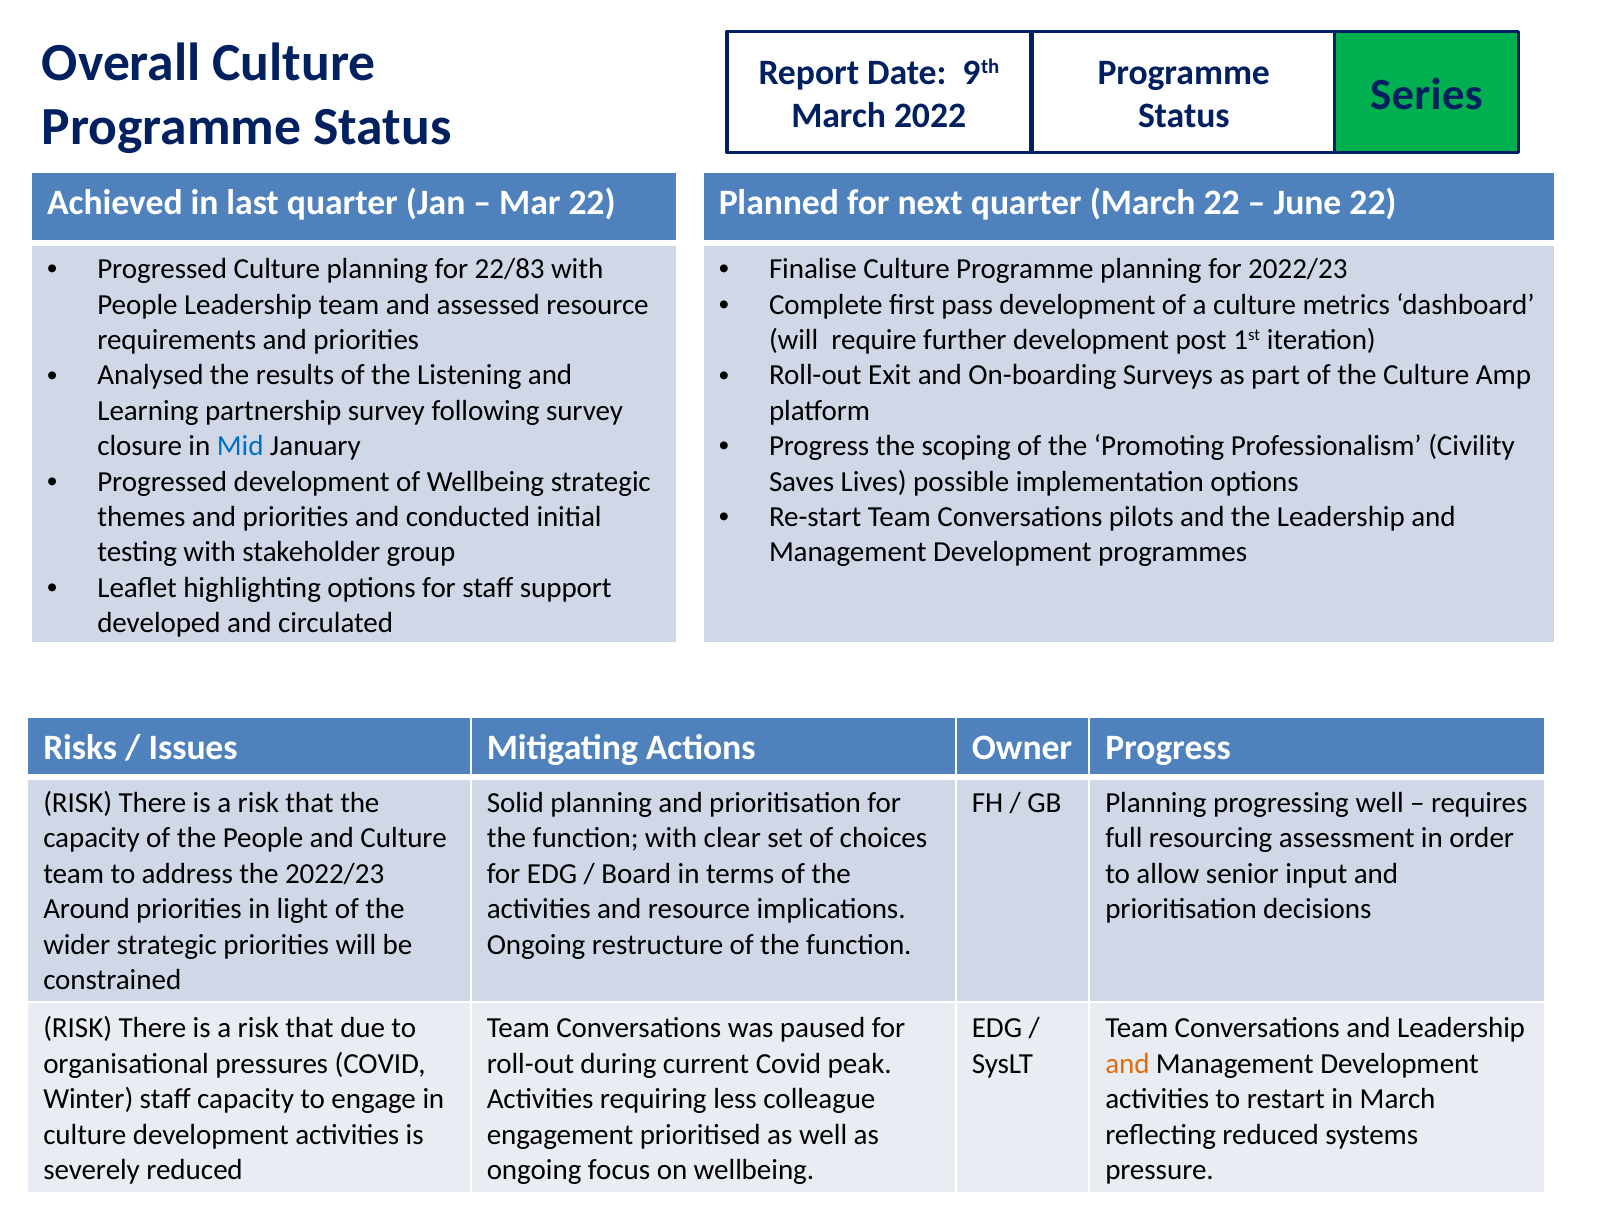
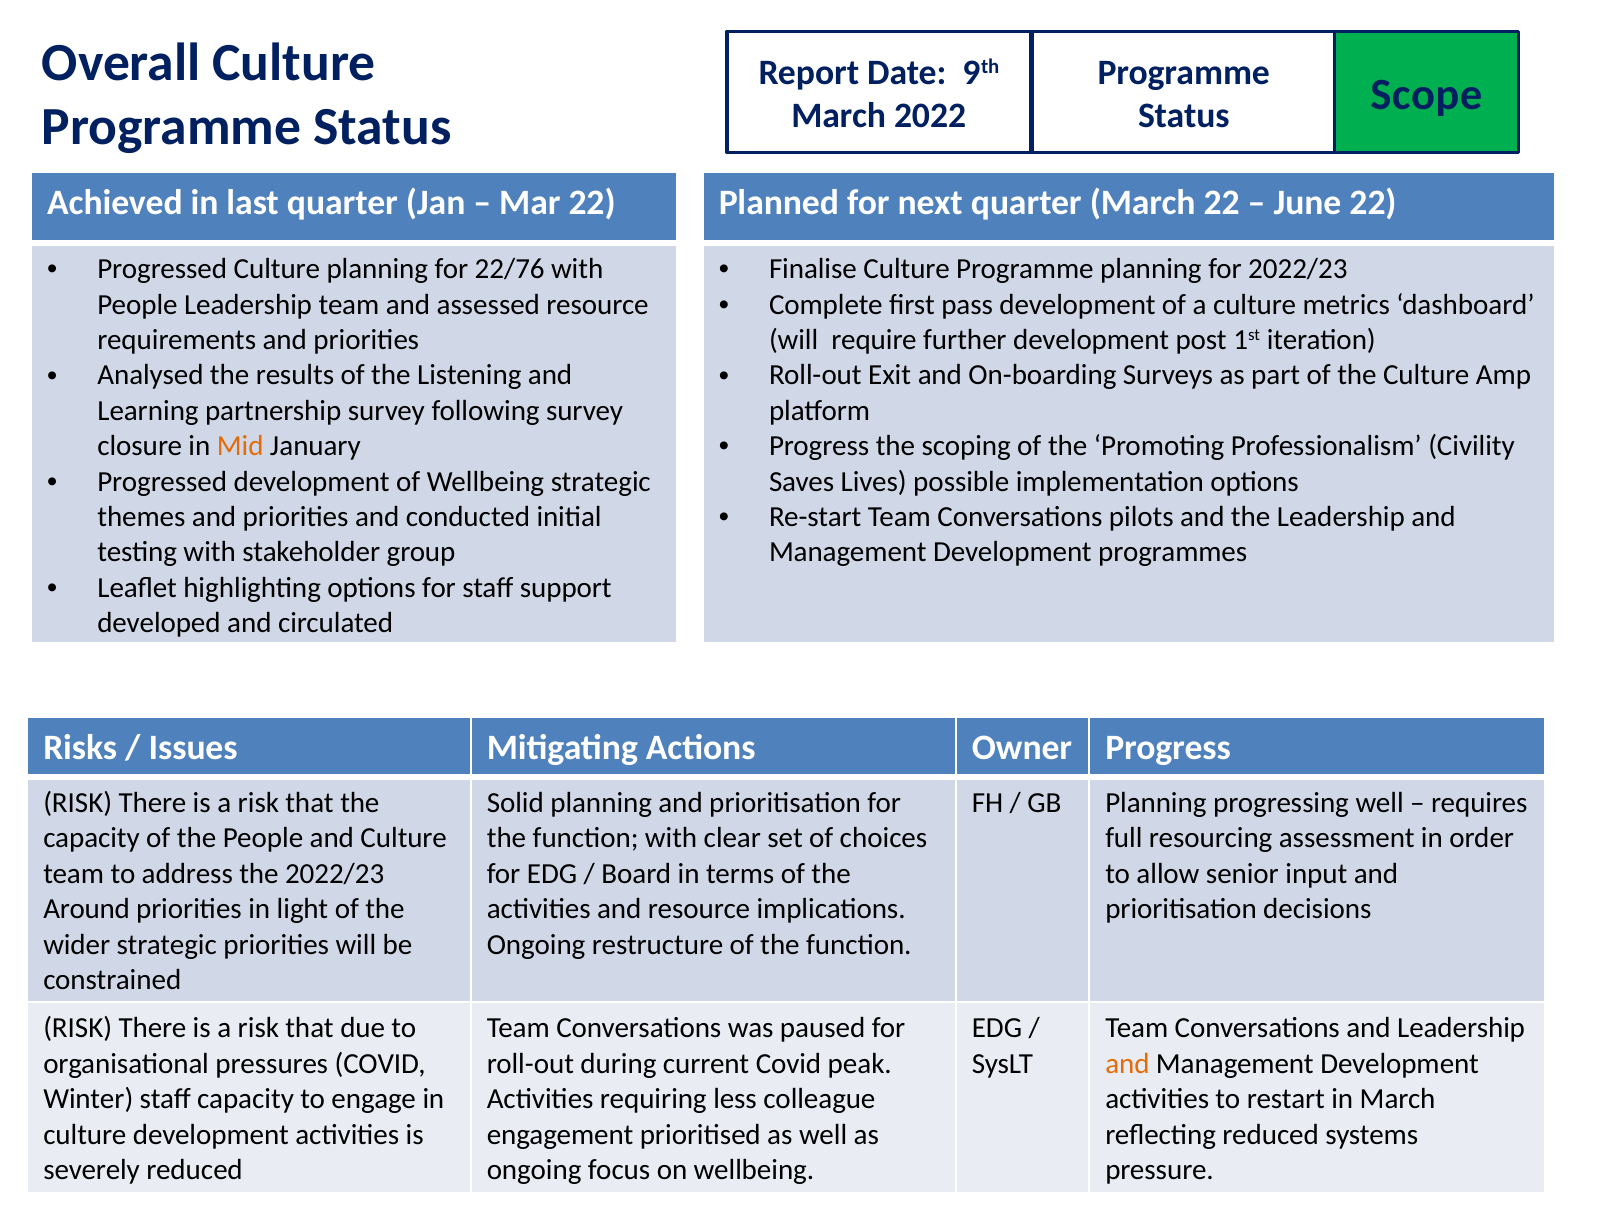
Series: Series -> Scope (1426, 95)
22/83: 22/83 -> 22/76 (510, 269)
Mid colour: blue -> orange (240, 446)
